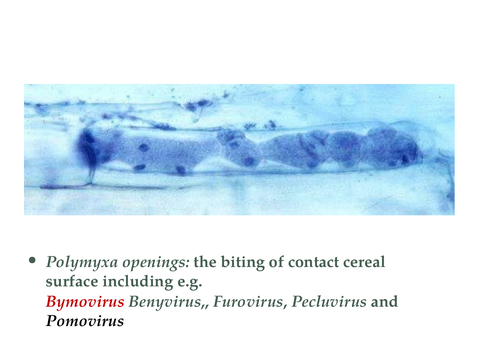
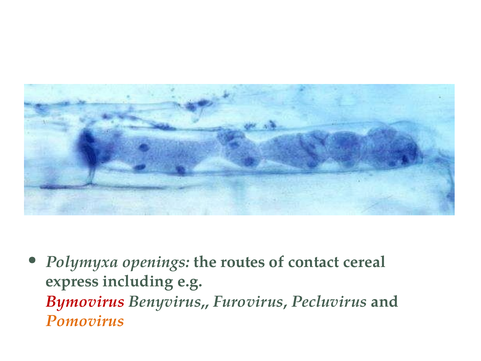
biting: biting -> routes (243, 262)
surface: surface -> express (72, 281)
Pomovirus colour: black -> orange (85, 321)
